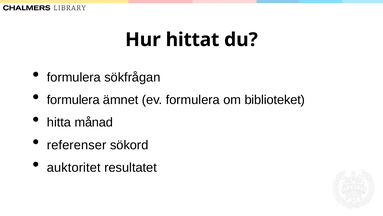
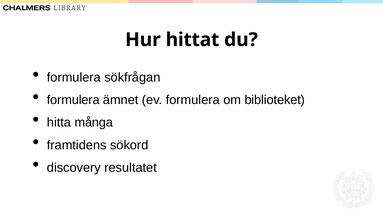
månad: månad -> många (94, 122)
referenser: referenser -> framtidens (77, 145)
auktoritet: auktoritet -> discovery (74, 167)
